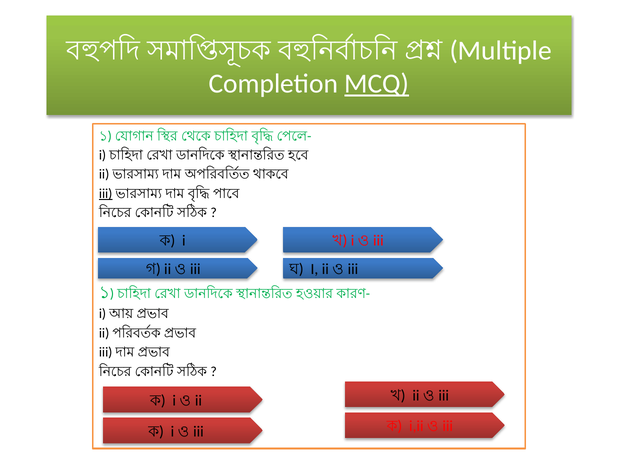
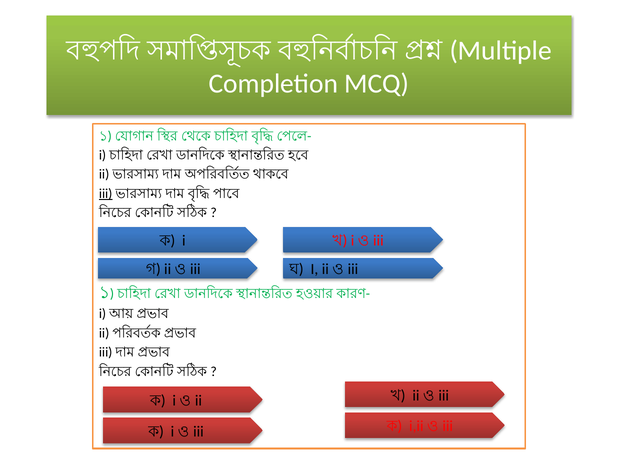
MCQ underline: present -> none (377, 84)
